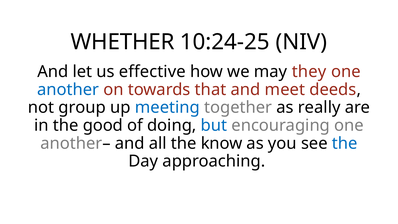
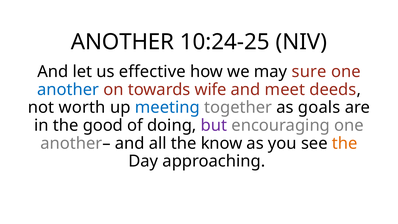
WHETHER: WHETHER -> ANOTHER (123, 42)
they: they -> sure (309, 72)
that: that -> wife (211, 90)
group: group -> worth (82, 107)
really: really -> goals (319, 107)
but colour: blue -> purple (214, 125)
the colour: blue -> orange (345, 143)
